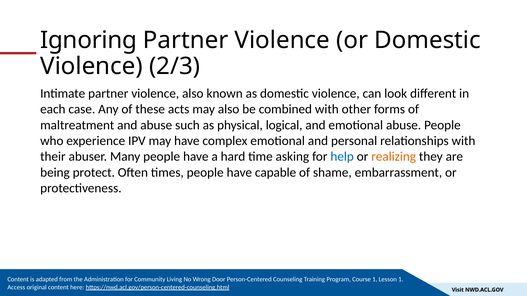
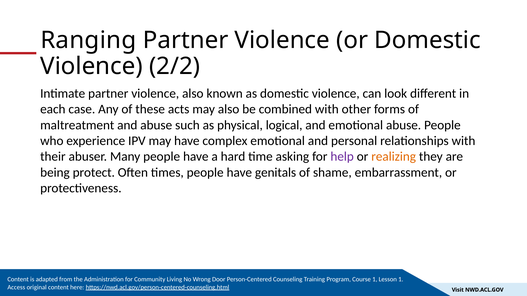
Ignoring: Ignoring -> Ranging (88, 40)
2/3: 2/3 -> 2/2 (175, 66)
help colour: blue -> purple (342, 157)
capable: capable -> genitals (276, 173)
